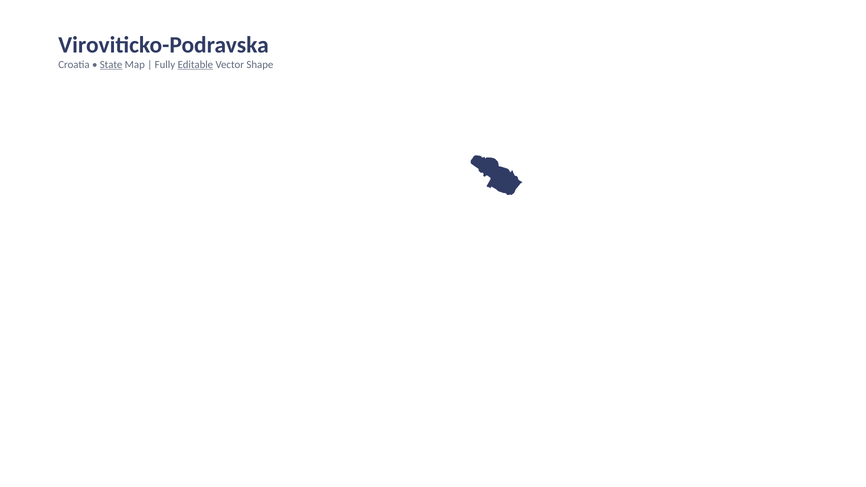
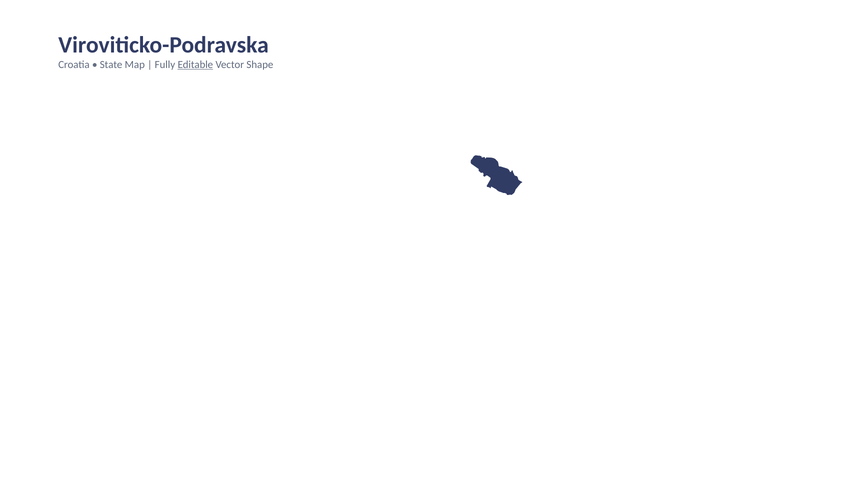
State underline: present -> none (111, 65)
